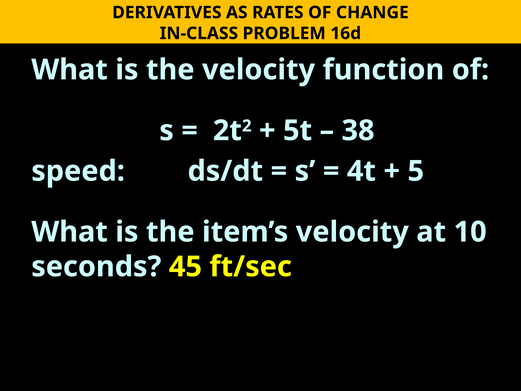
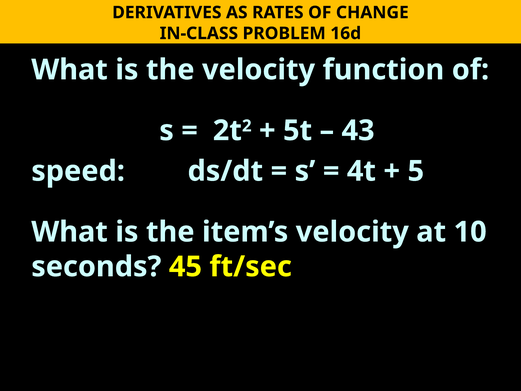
38: 38 -> 43 (358, 131)
